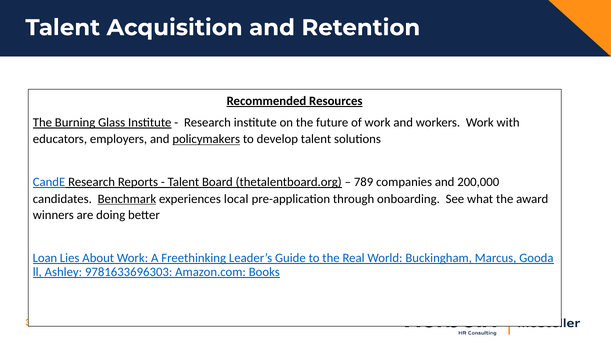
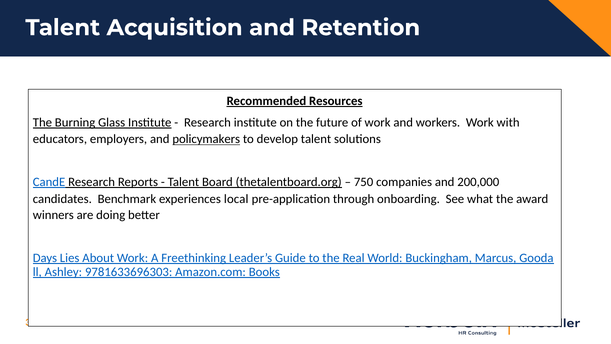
789: 789 -> 750 (364, 182)
Benchmark underline: present -> none (127, 199)
Loan: Loan -> Days (45, 258)
